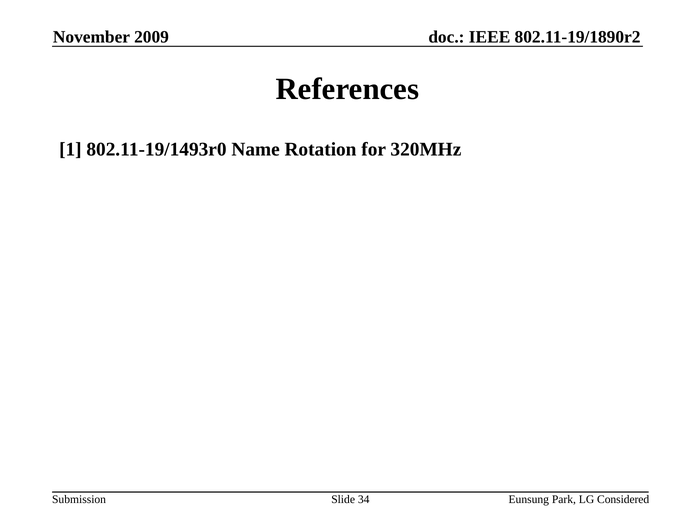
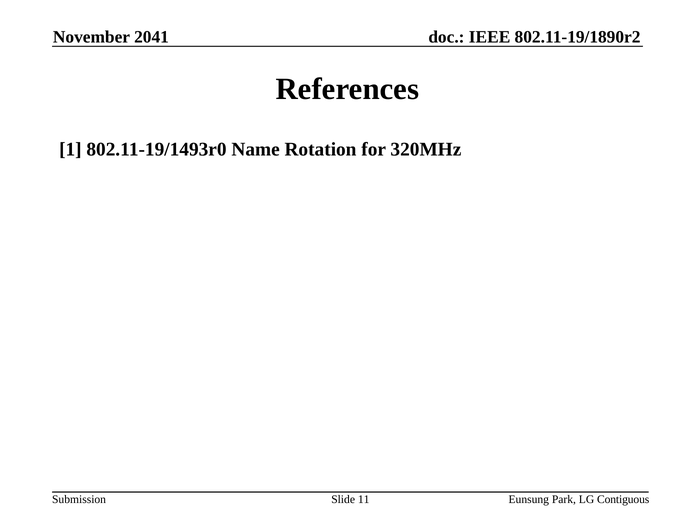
2009: 2009 -> 2041 (152, 37)
34: 34 -> 11 (364, 500)
Considered: Considered -> Contiguous (623, 500)
